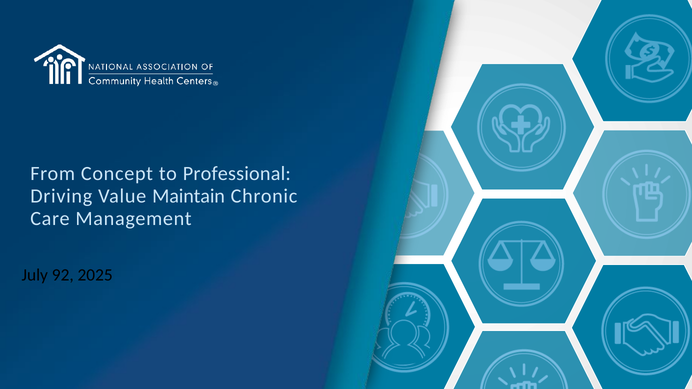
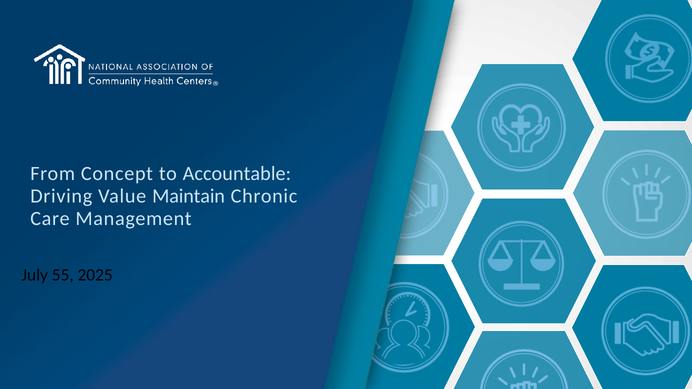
Professional: Professional -> Accountable (237, 174)
92: 92 -> 55 (63, 275)
